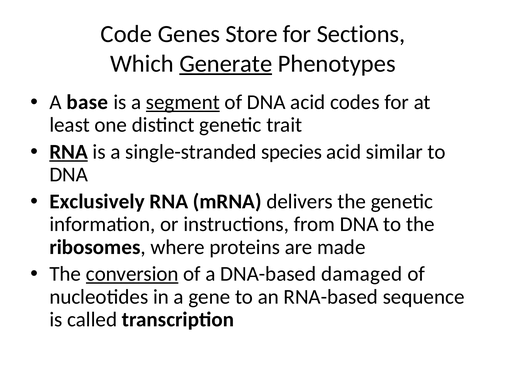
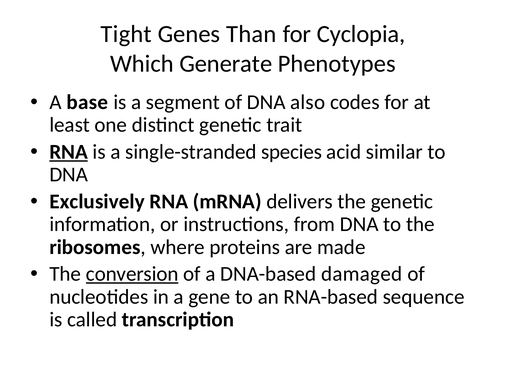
Code: Code -> Tight (126, 34)
Store: Store -> Than (251, 34)
Sections: Sections -> Cyclopia (361, 34)
Generate underline: present -> none (226, 64)
segment underline: present -> none (183, 102)
DNA acid: acid -> also (308, 102)
